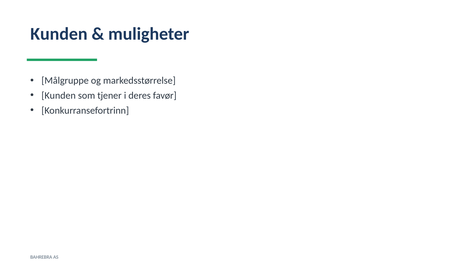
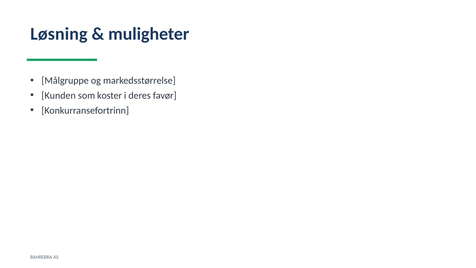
Kunden: Kunden -> Løsning (59, 34)
tjener: tjener -> koster (110, 96)
